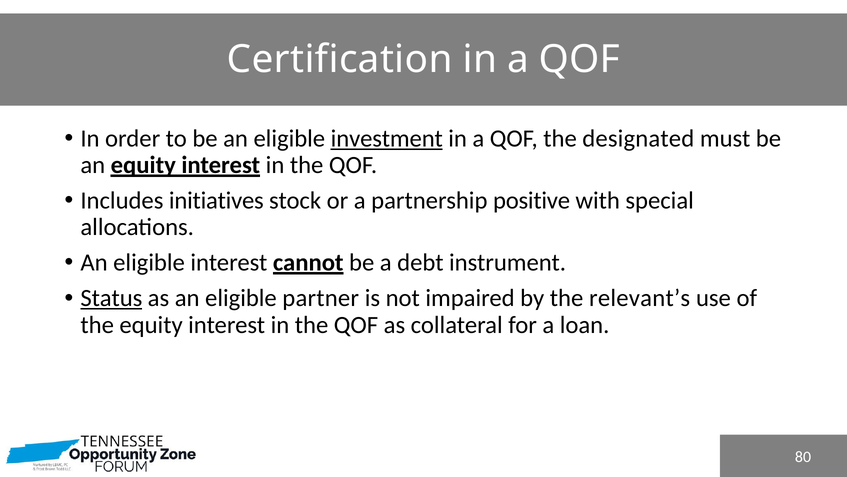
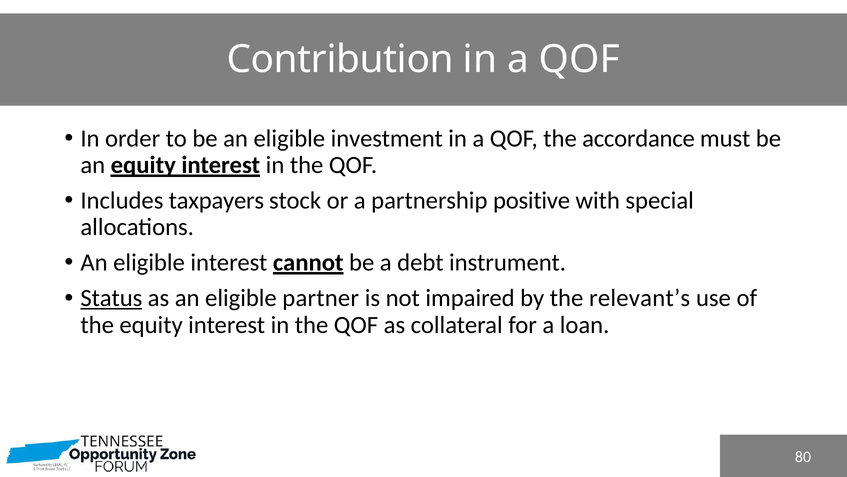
Certification: Certification -> Contribution (340, 59)
investment underline: present -> none (387, 138)
designated: designated -> accordance (639, 138)
initiatives: initiatives -> taxpayers (216, 200)
